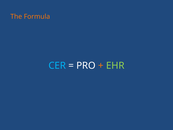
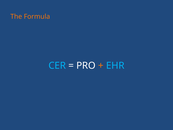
EHR colour: light green -> light blue (115, 65)
